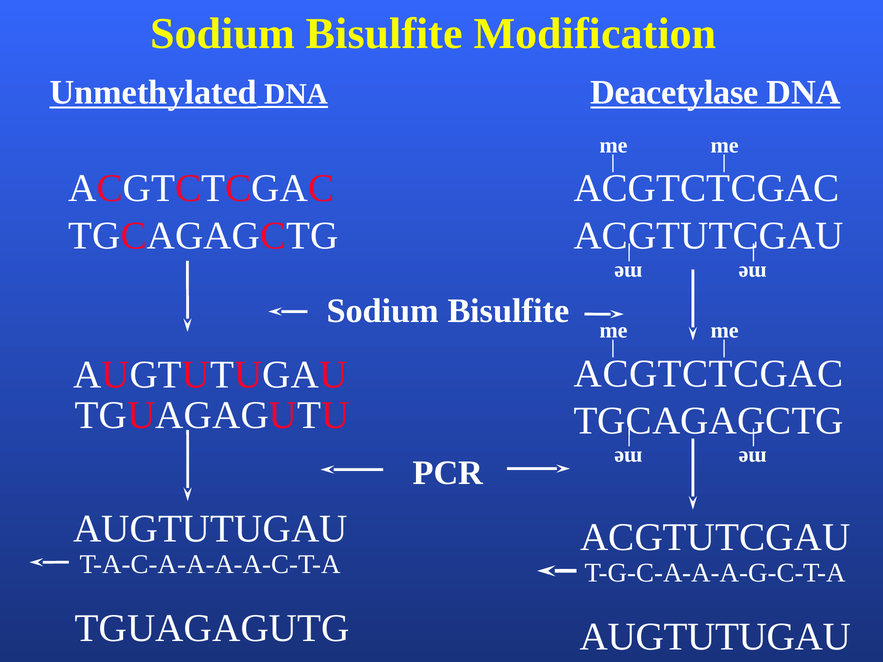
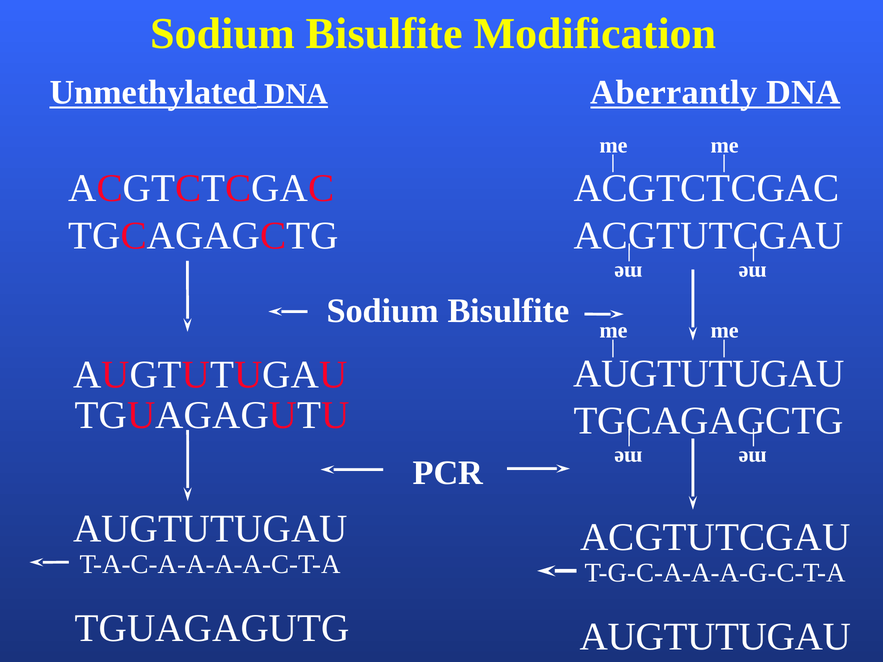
Deacetylase: Deacetylase -> Aberrantly (674, 92)
ACGTCTCGAC: ACGTCTCGAC -> AUGTUTUGAU (709, 374)
